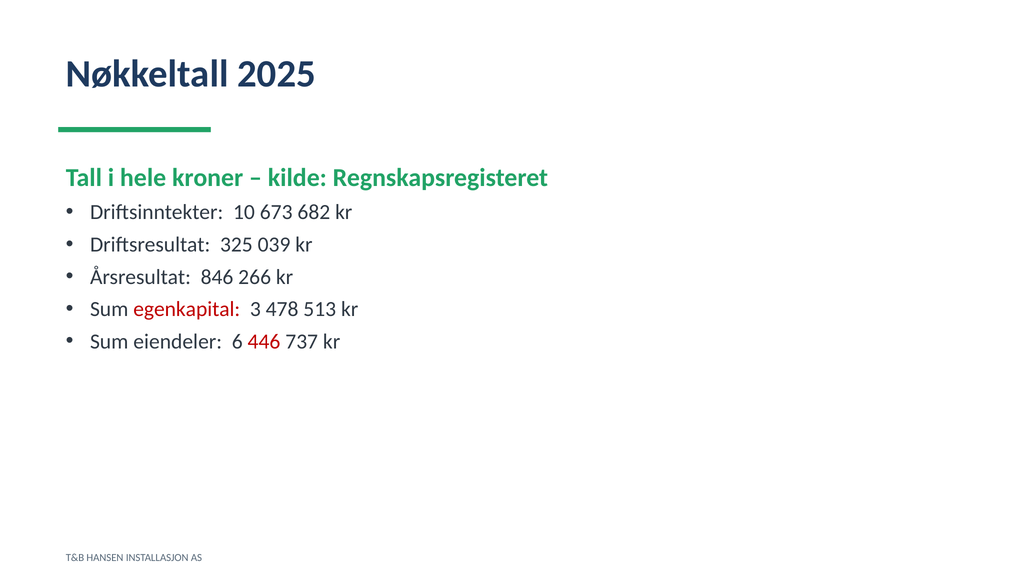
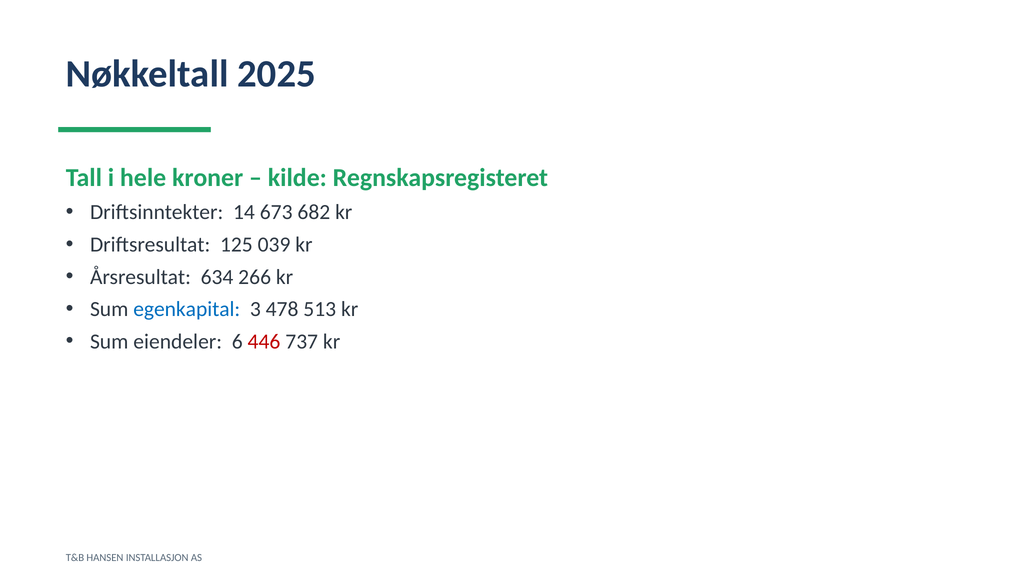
10: 10 -> 14 (244, 213)
325: 325 -> 125 (236, 245)
846: 846 -> 634 (217, 277)
egenkapital colour: red -> blue (187, 310)
